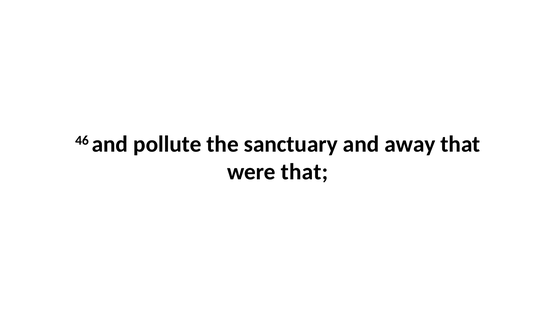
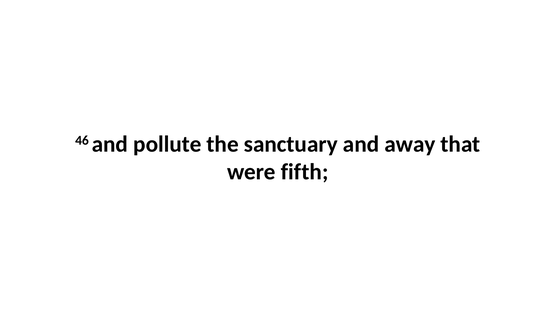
were that: that -> fifth (305, 172)
